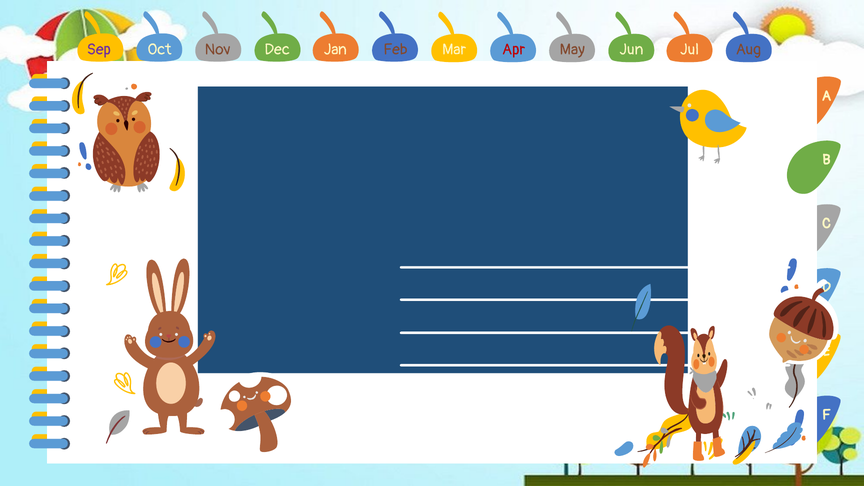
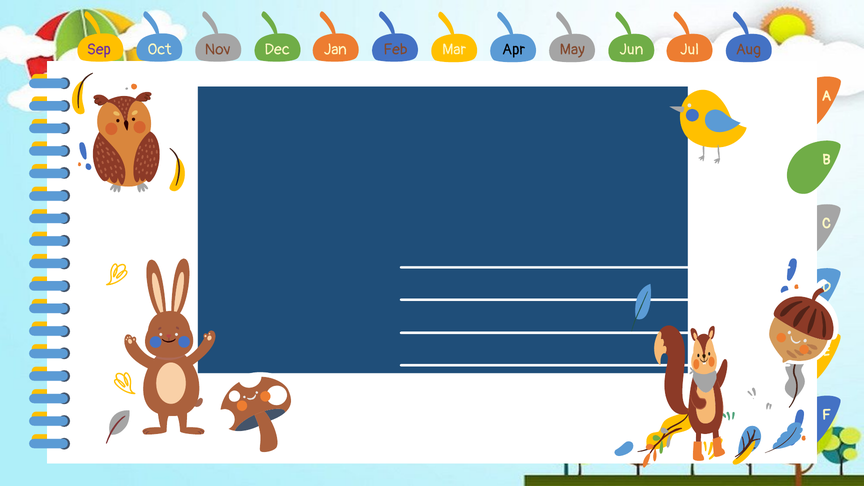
Apr colour: red -> black (514, 50)
